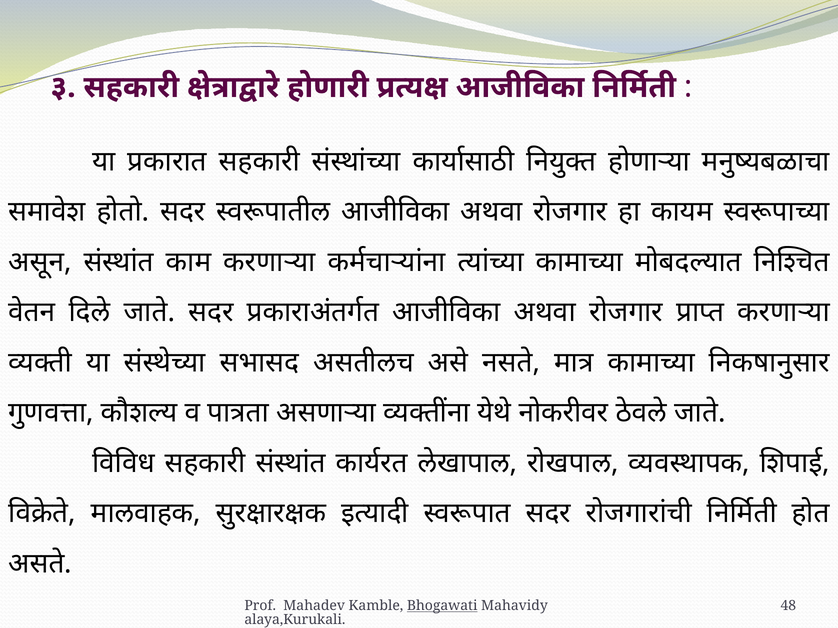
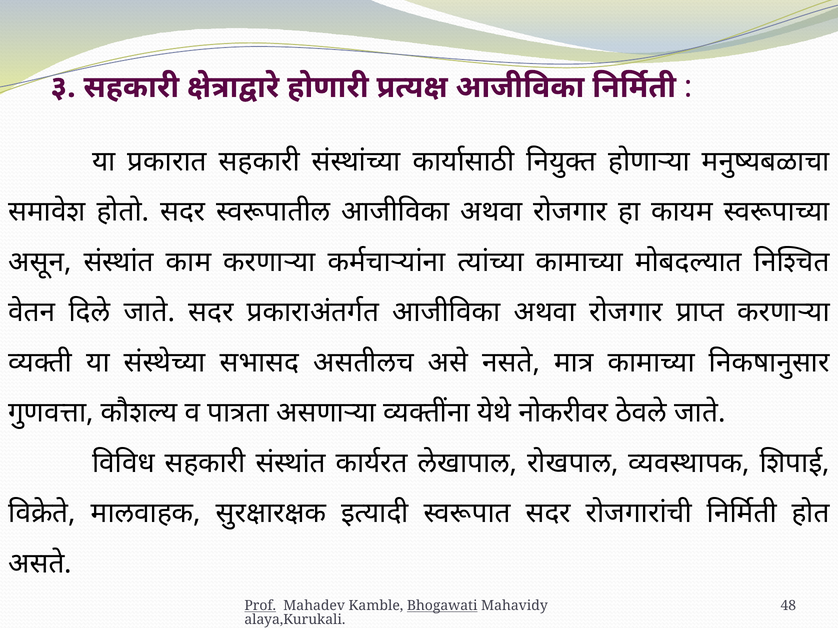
Prof underline: none -> present (260, 606)
